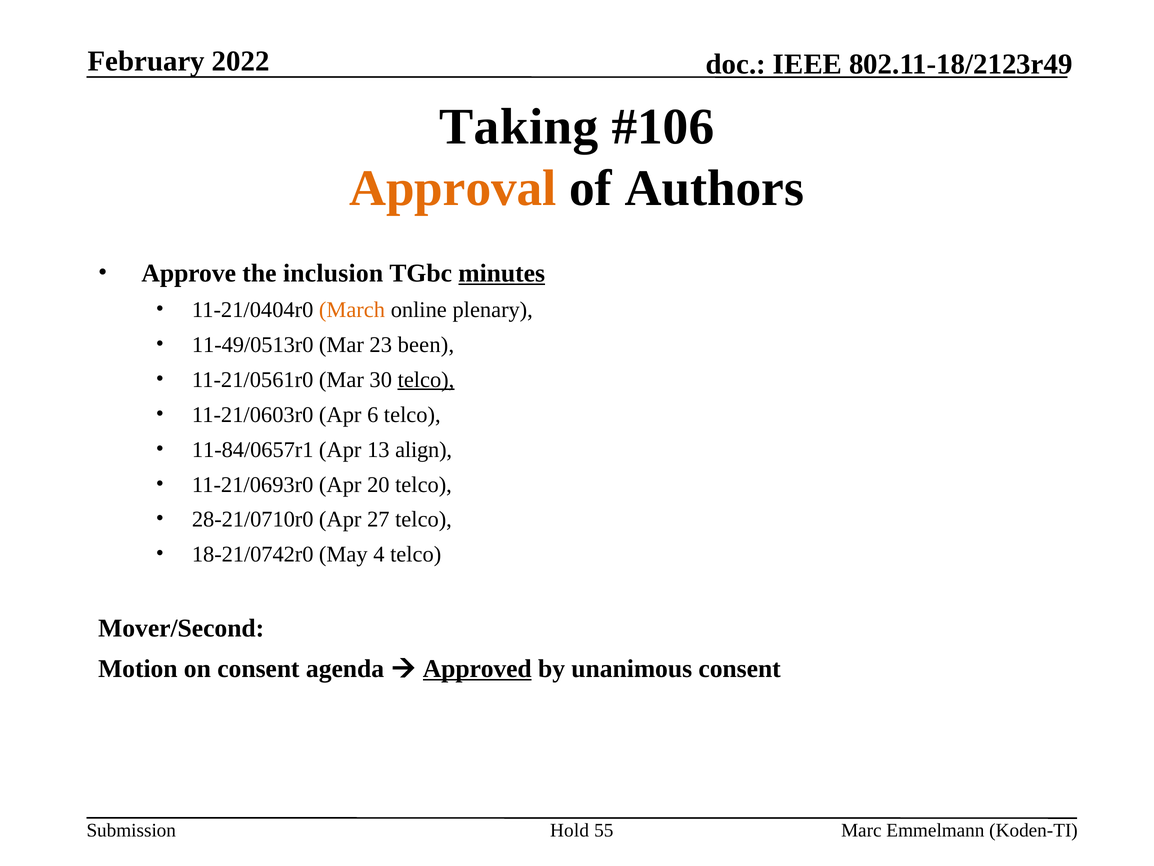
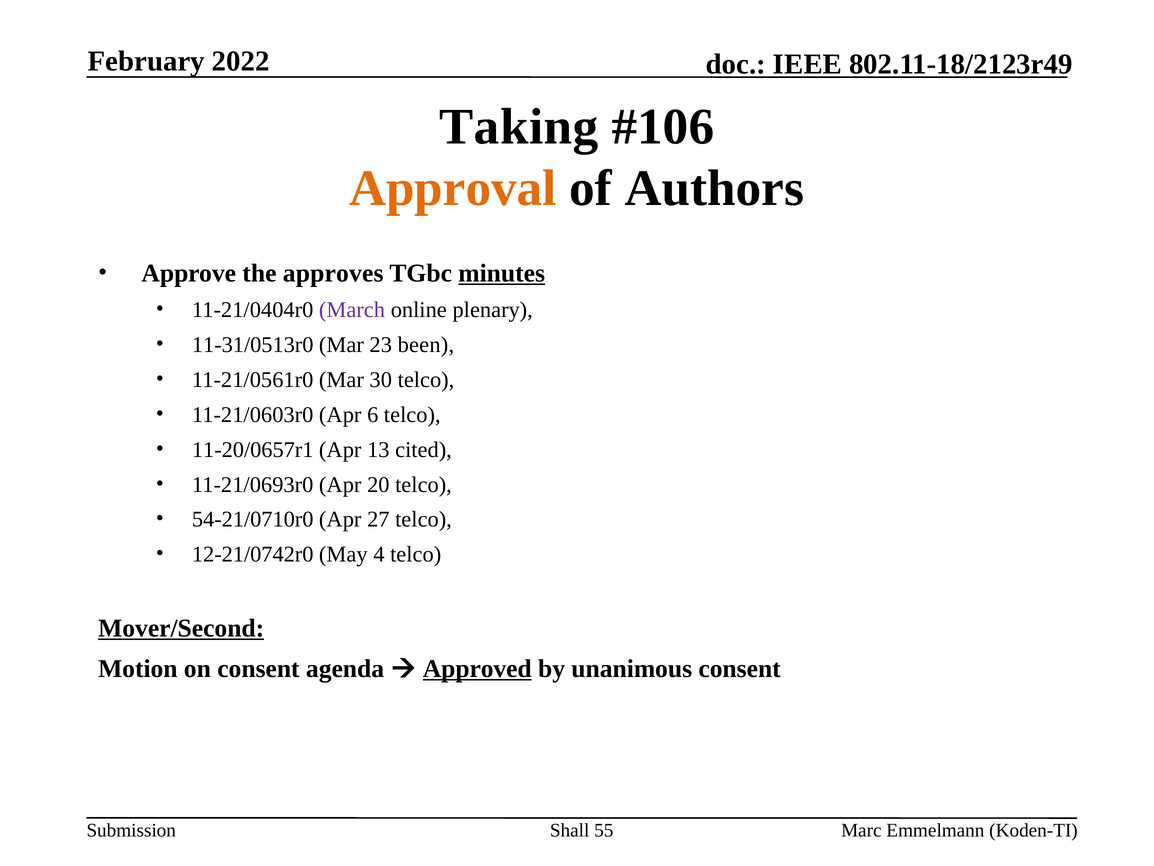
inclusion: inclusion -> approves (333, 273)
March colour: orange -> purple (352, 310)
11-49/0513r0: 11-49/0513r0 -> 11-31/0513r0 (253, 345)
telco underline: present -> none (426, 380)
11-84/0657r1: 11-84/0657r1 -> 11-20/0657r1 (253, 449)
align: align -> cited (424, 449)
28-21/0710r0: 28-21/0710r0 -> 54-21/0710r0 (253, 519)
18-21/0742r0: 18-21/0742r0 -> 12-21/0742r0 (253, 554)
Mover/Second underline: none -> present (181, 628)
Hold: Hold -> Shall (570, 830)
